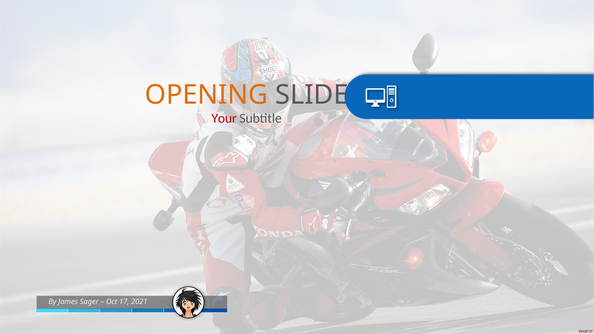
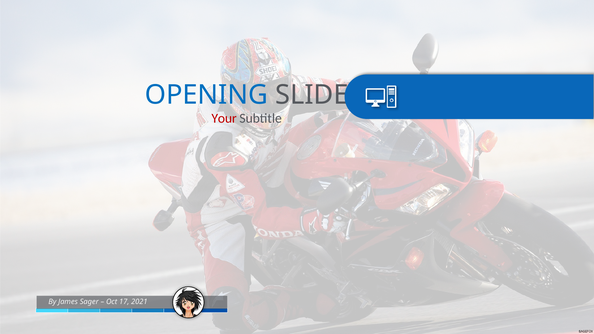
OPENING colour: orange -> blue (206, 95)
